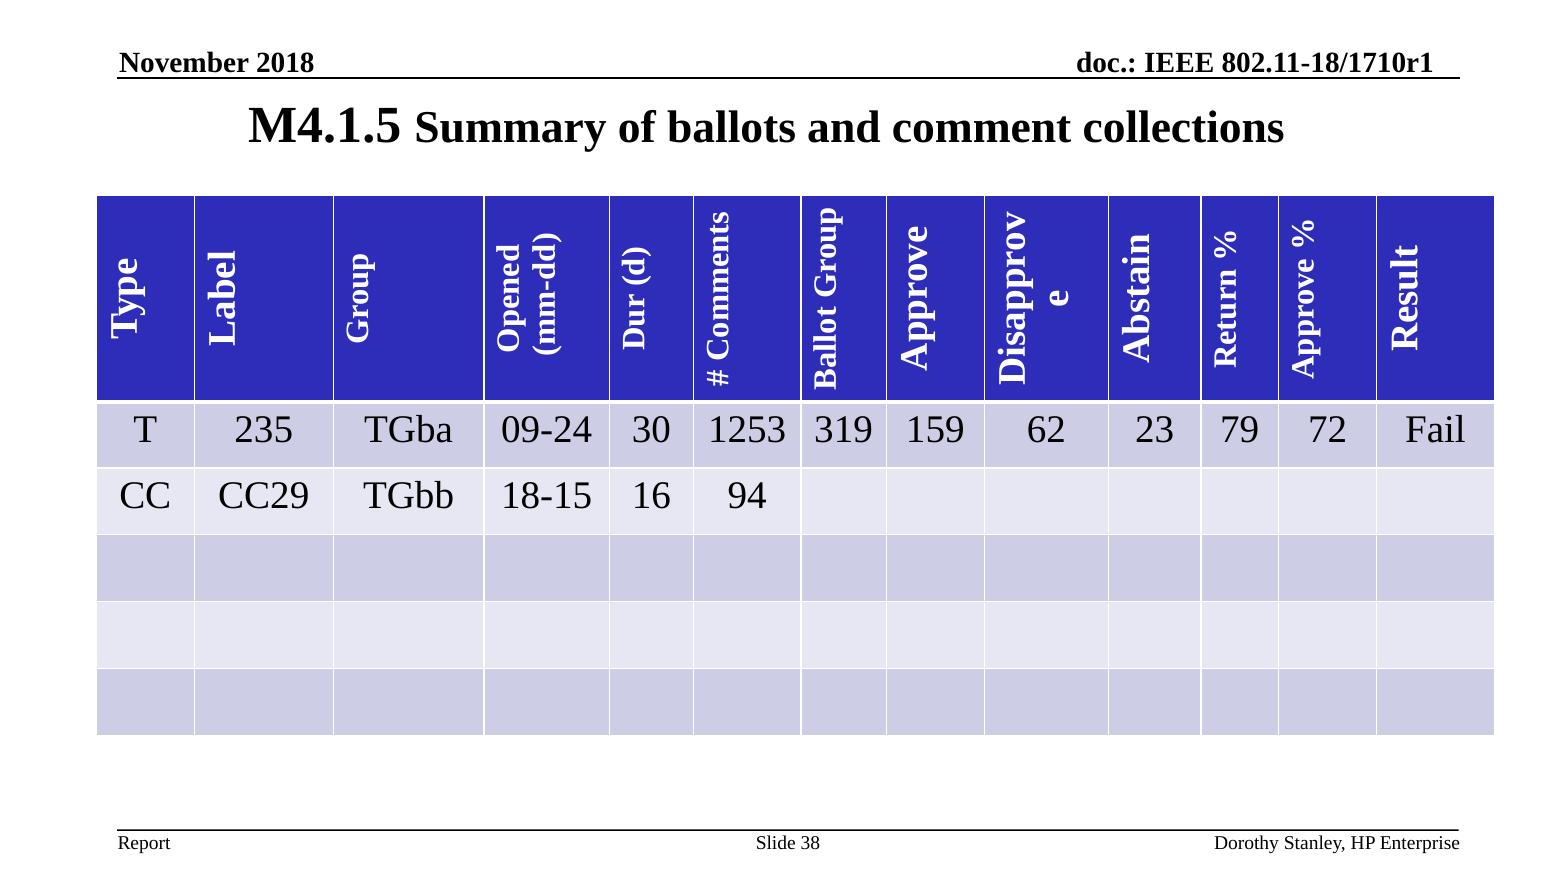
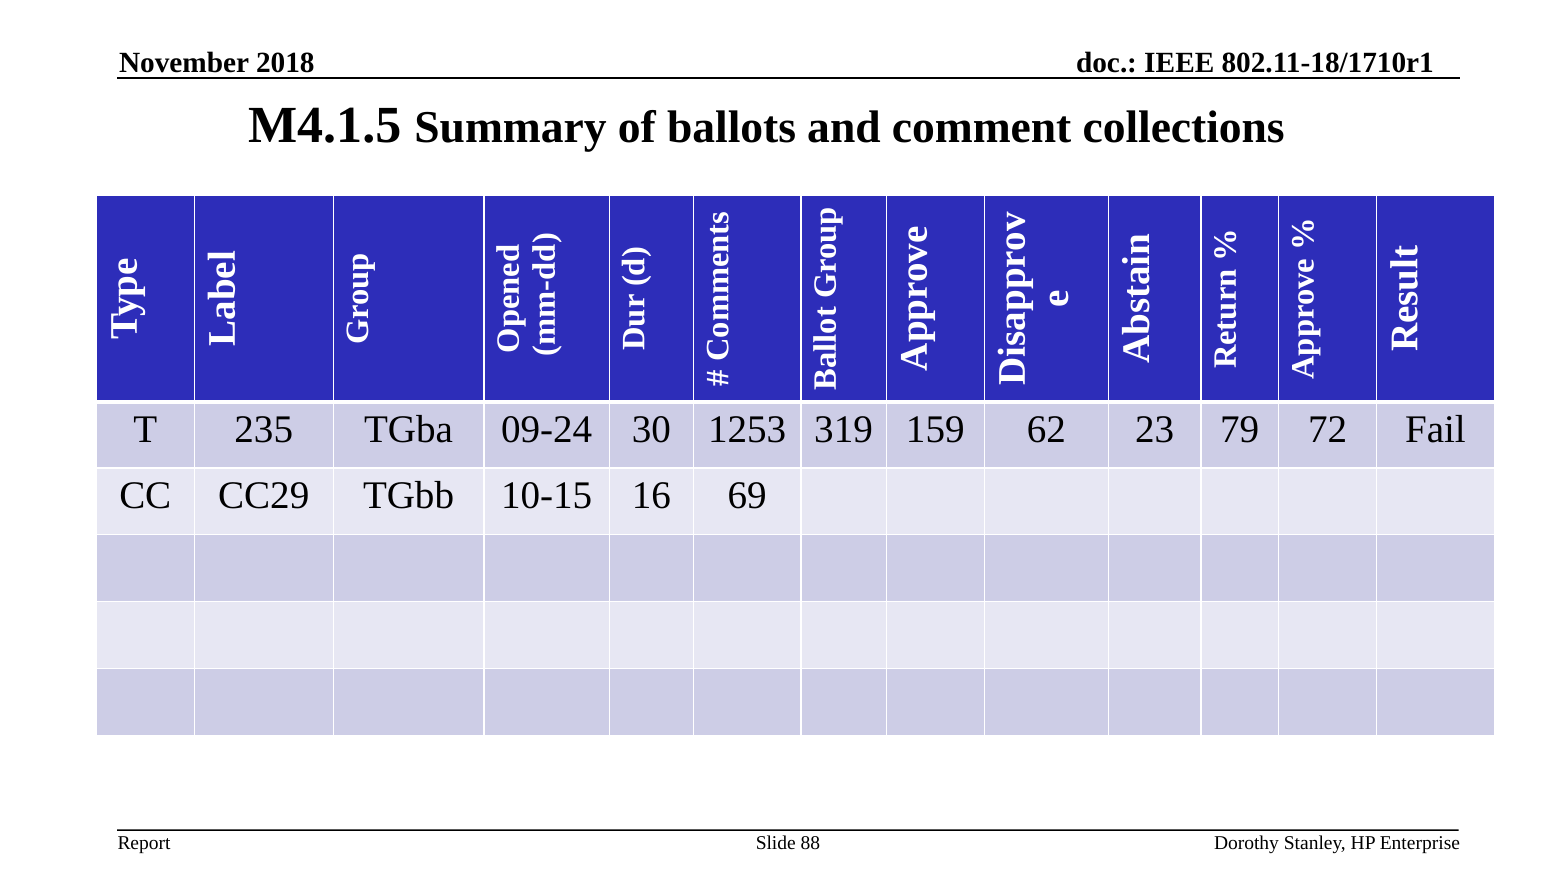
18-15: 18-15 -> 10-15 (547, 496)
94: 94 -> 69 (747, 496)
38: 38 -> 88 (810, 843)
